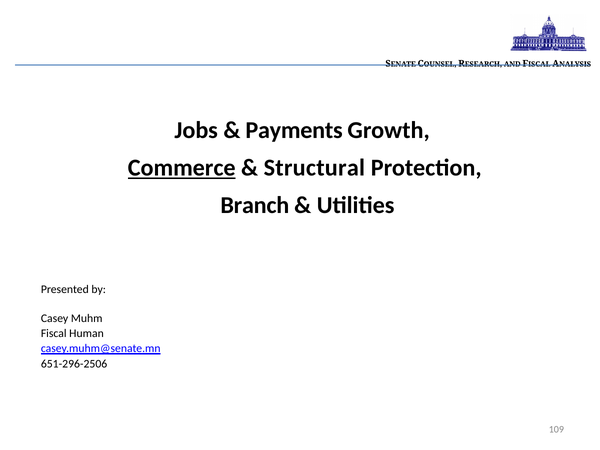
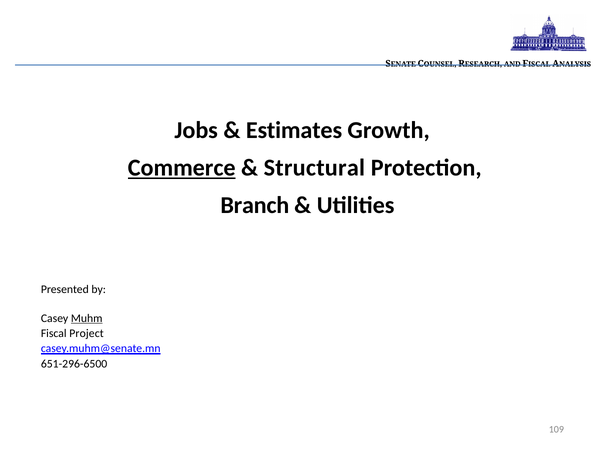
Payments: Payments -> Estimates (294, 130)
Muhm underline: none -> present (87, 318)
Human: Human -> Project (87, 333)
651-296-2506: 651-296-2506 -> 651-296-6500 (74, 364)
